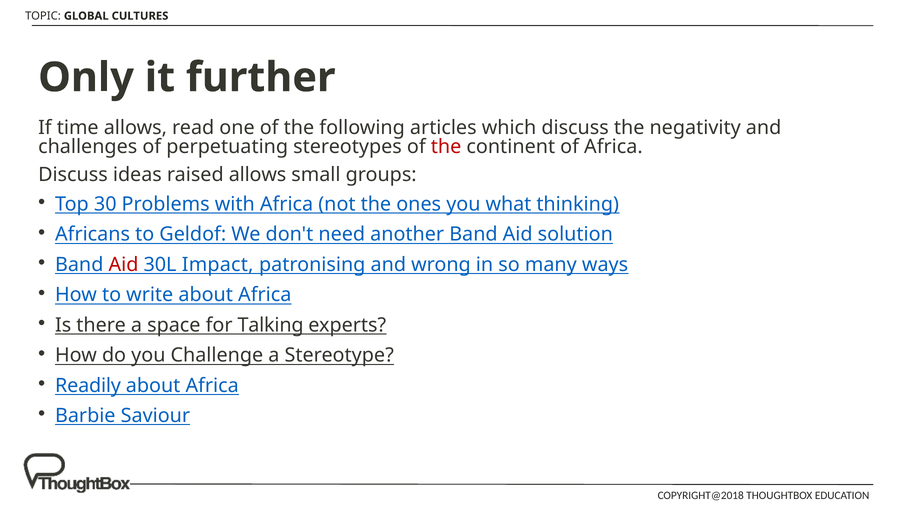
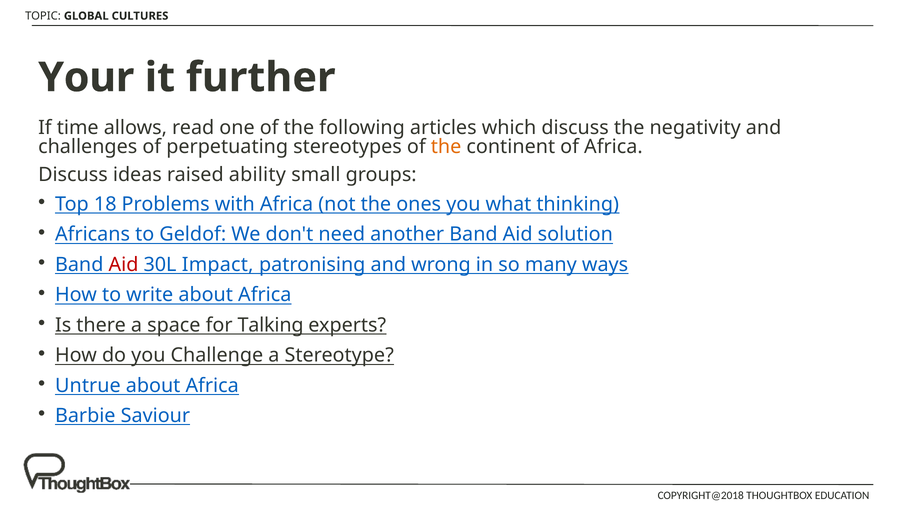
Only: Only -> Your (86, 78)
the colour: red -> orange (446, 147)
raised allows: allows -> ability (257, 175)
30: 30 -> 18 (105, 204)
Readily: Readily -> Untrue (88, 386)
